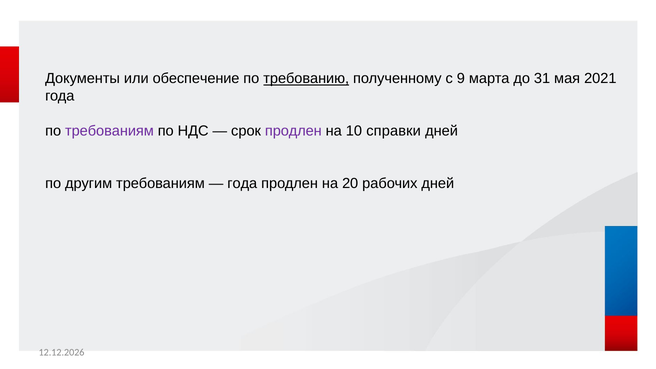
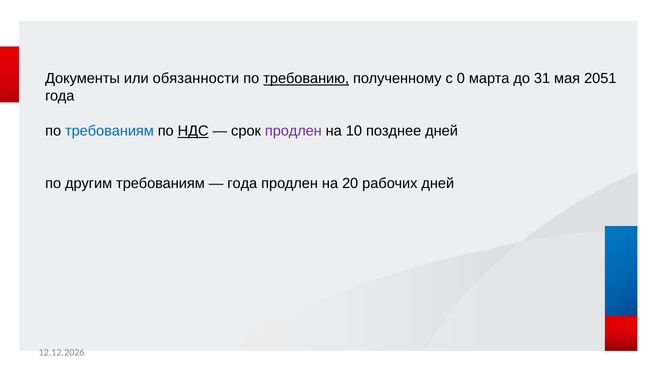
обеспечение: обеспечение -> обязанности (196, 79)
9: 9 -> 0 (461, 79)
2021: 2021 -> 2051 (600, 79)
требованиям colour: purple -> blue (109, 131)
НДС underline: none -> present (193, 131)
справки: справки -> позднее (394, 131)
